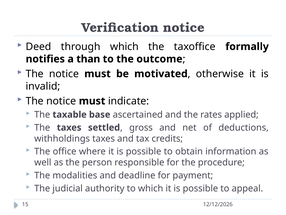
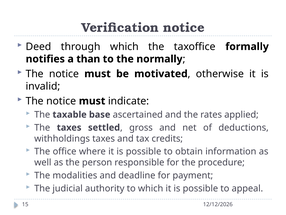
outcome: outcome -> normally (159, 59)
